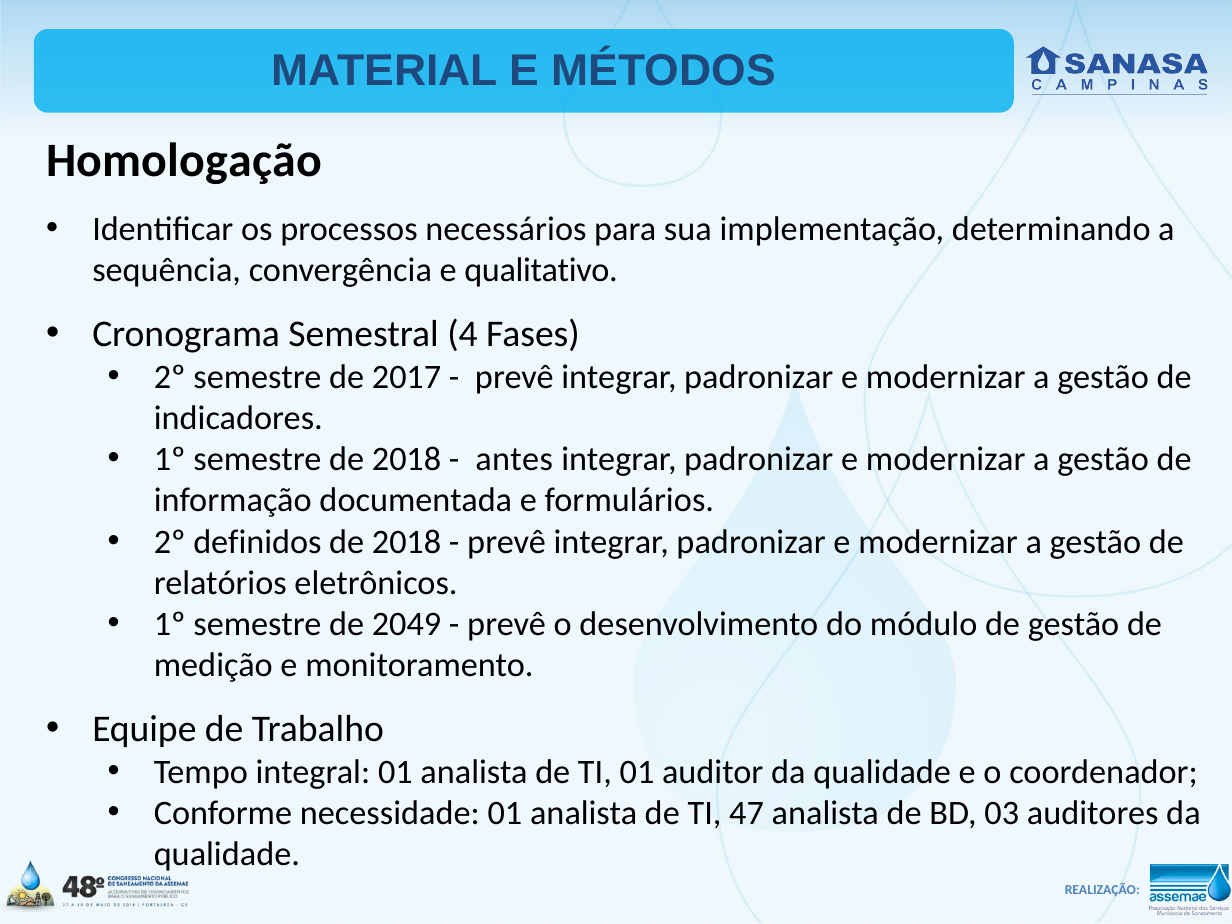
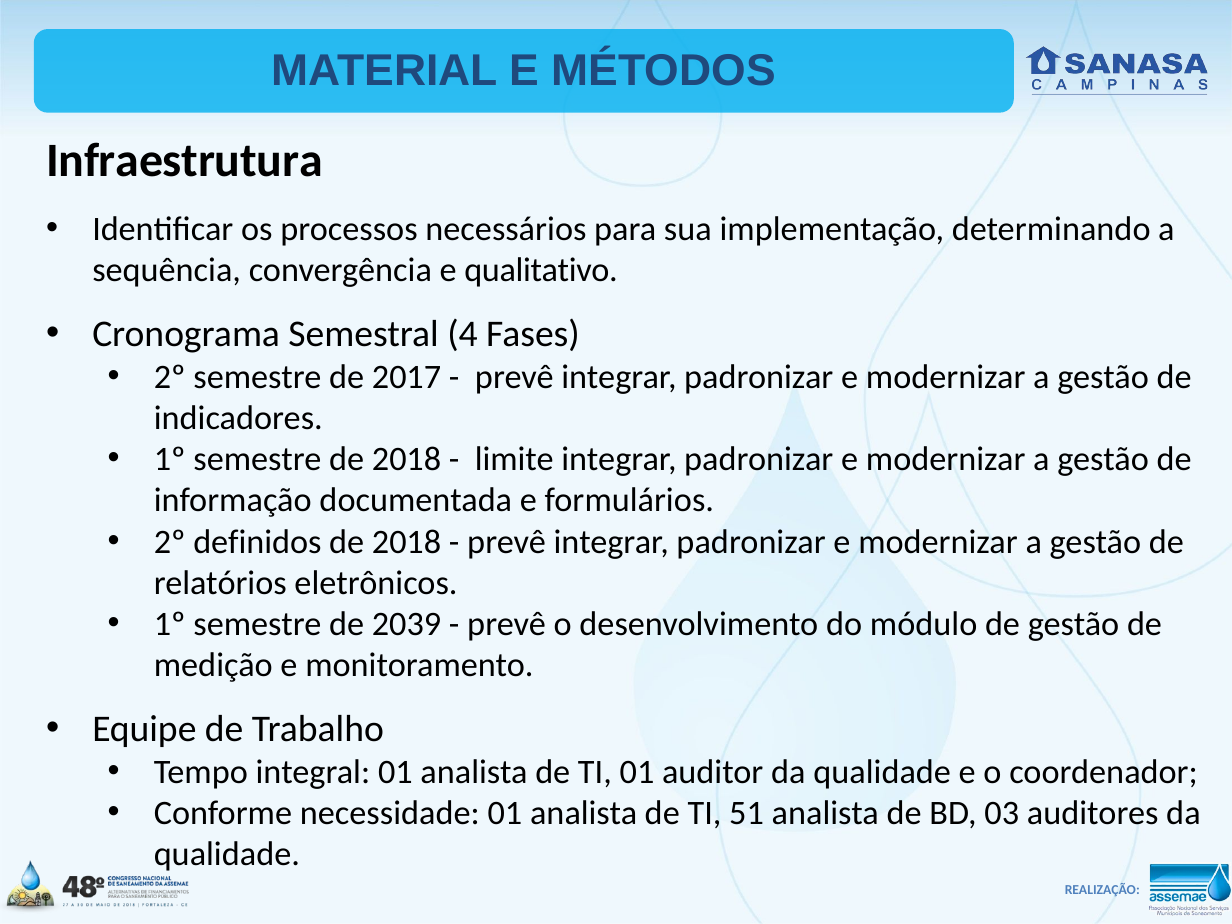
Homologação: Homologação -> Infraestrutura (184, 161)
antes: antes -> limite (514, 460)
2049: 2049 -> 2039 (407, 624)
47: 47 -> 51 (747, 813)
